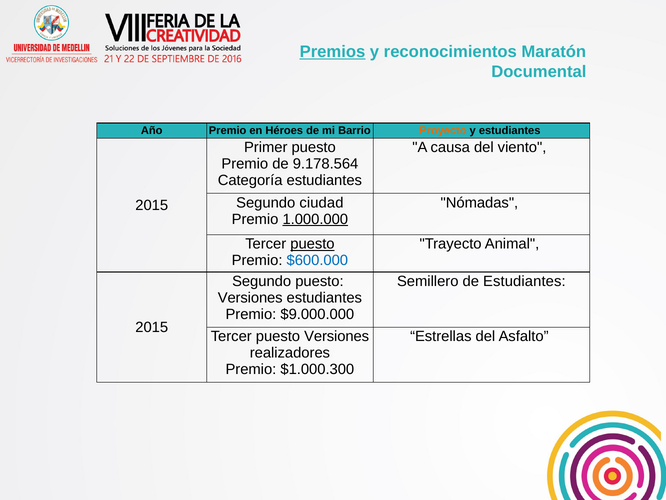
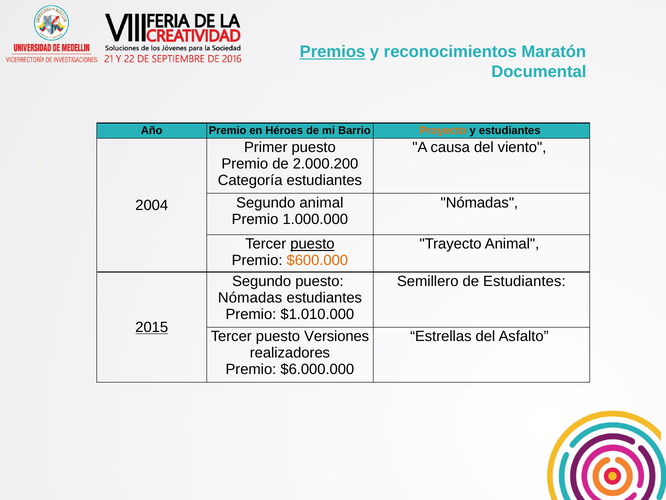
9.178.564: 9.178.564 -> 2.000.200 (326, 164)
Segundo ciudad: ciudad -> animal (321, 203)
2015: 2015 -> 2004 (152, 205)
1.000.000 underline: present -> none (315, 219)
$600.000 colour: blue -> orange (317, 260)
Versiones: Versiones -> Nómadas (250, 298)
$9.000.000: $9.000.000 -> $1.010.000 (317, 314)
2015 underline: none -> present (152, 327)
$1.000.300: $1.000.300 -> $6.000.000 (317, 369)
